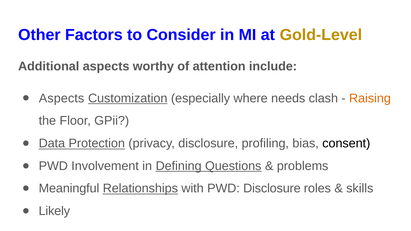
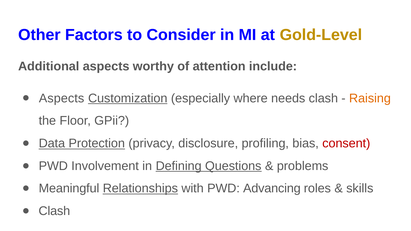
consent colour: black -> red (346, 143)
PWD Disclosure: Disclosure -> Advancing (272, 189)
Likely: Likely -> Clash (54, 211)
